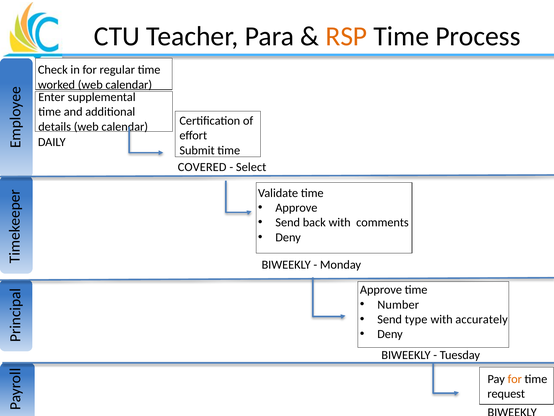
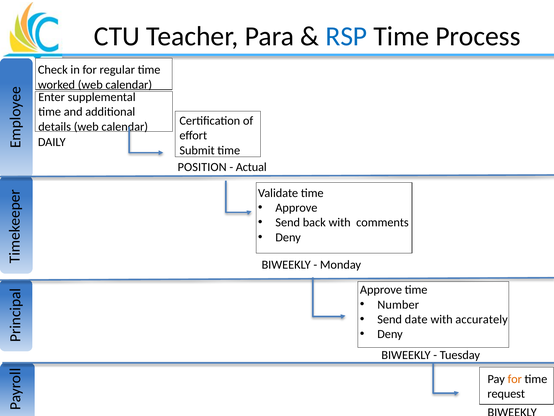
RSP colour: orange -> blue (346, 36)
COVERED: COVERED -> POSITION (202, 167)
Select: Select -> Actual (251, 167)
type: type -> date (416, 319)
